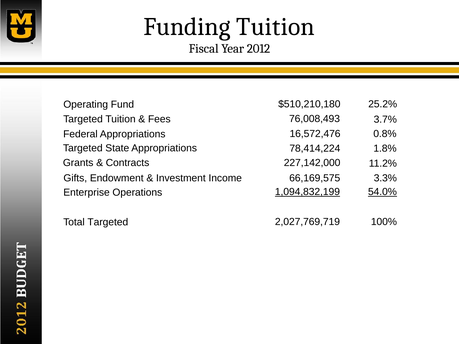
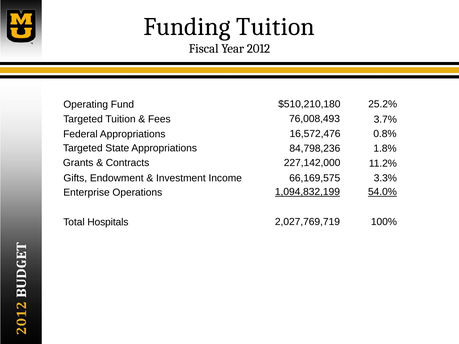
78,414,224: 78,414,224 -> 84,798,236 (315, 148)
Total Targeted: Targeted -> Hospitals (108, 222)
